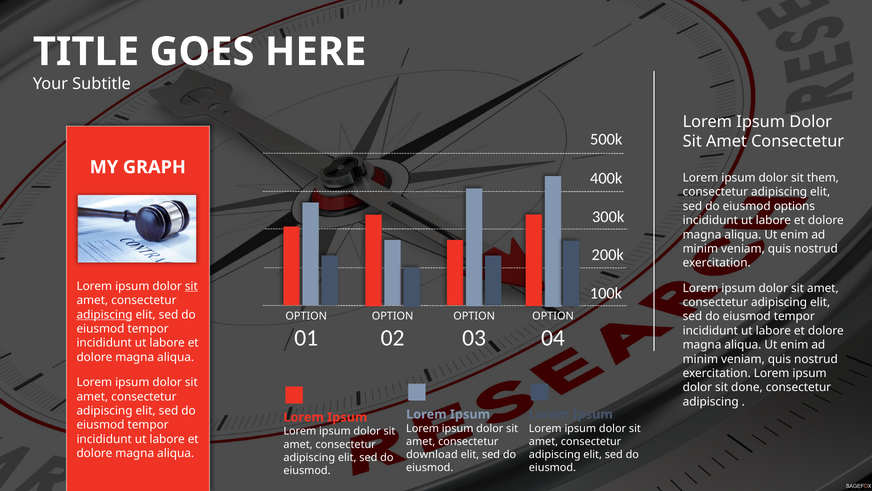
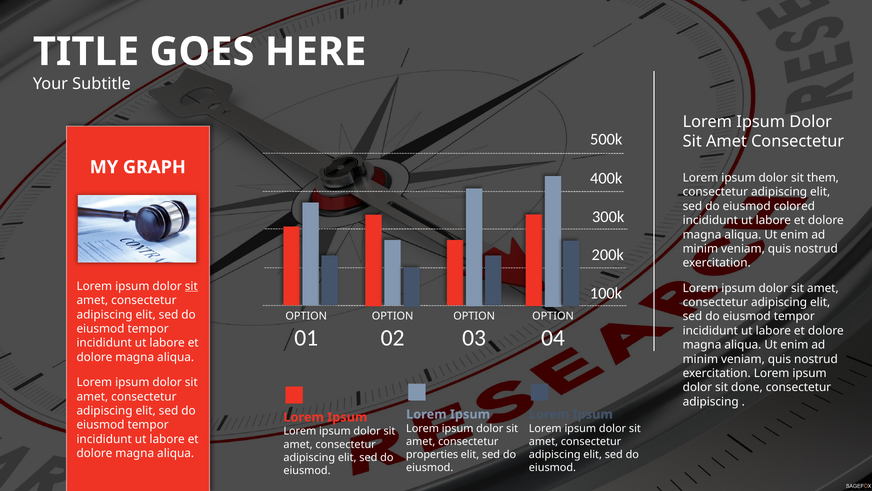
options: options -> colored (794, 206)
adipiscing underline: present -> none (105, 314)
download: download -> properties (432, 454)
